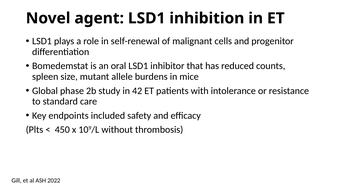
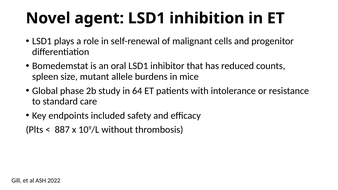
42: 42 -> 64 (137, 91)
450: 450 -> 887 (62, 130)
